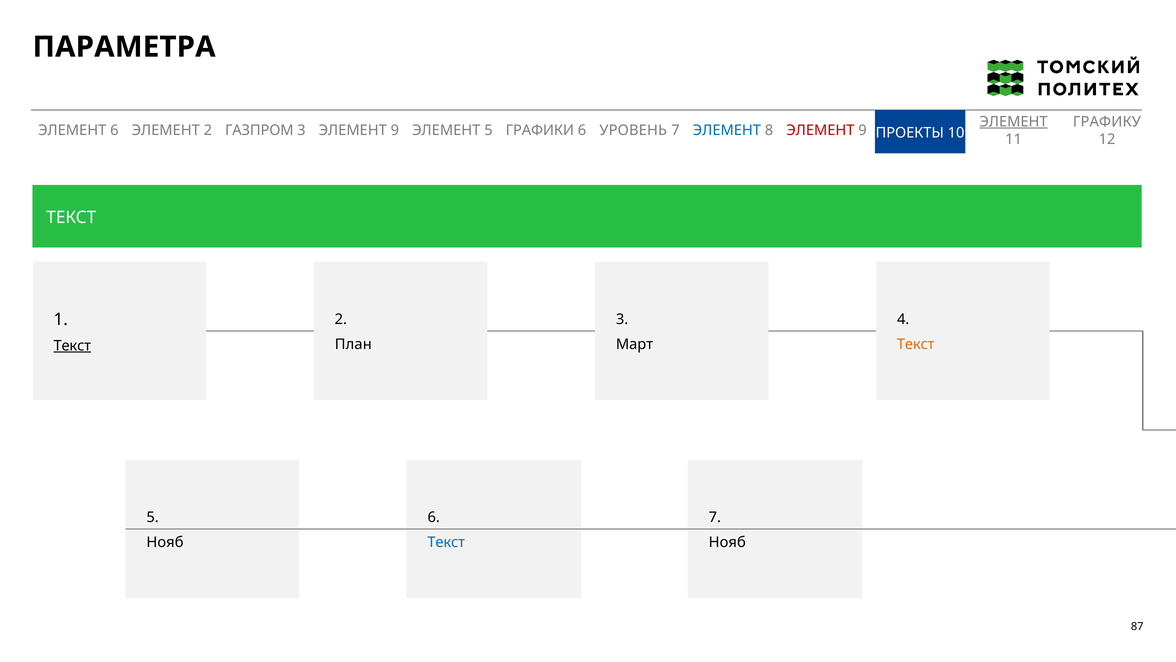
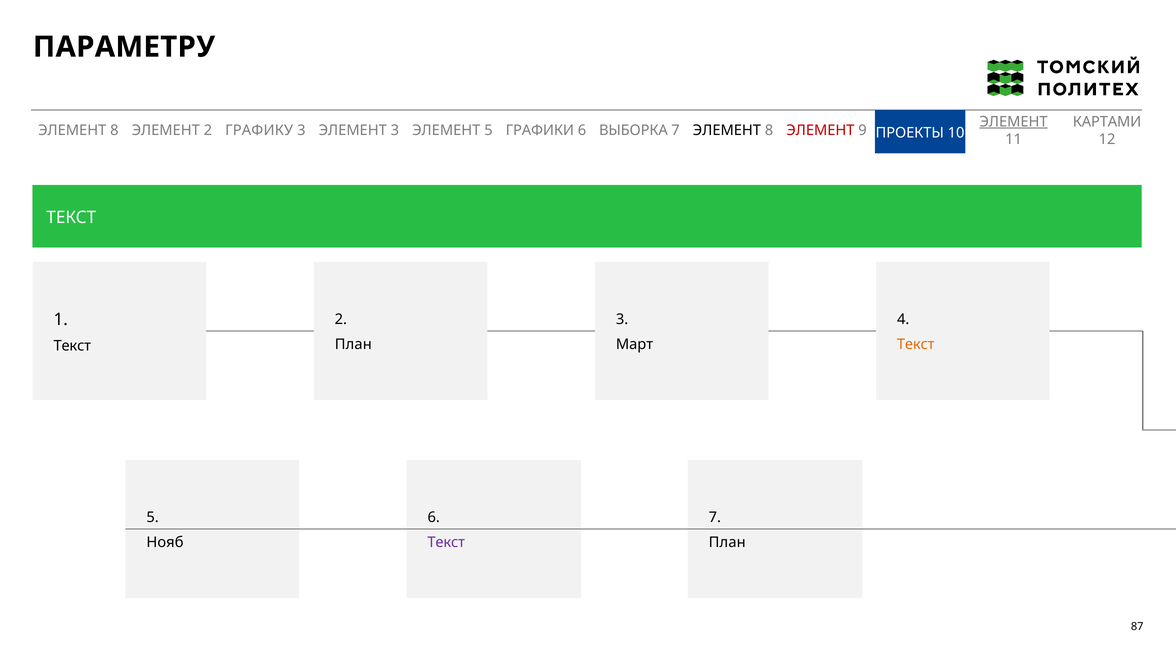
ПАРАМЕТРА: ПАРАМЕТРА -> ПАРАМЕТРУ (124, 47)
ГРАФИКУ: ГРАФИКУ -> КАРТАМИ (1107, 122)
6: 6 -> 8 (114, 130)
ГАЗПРОМ: ГАЗПРОМ -> ГРАФИКУ (259, 130)
3 ЭЛЕМЕНТ 9: 9 -> 3 (395, 130)
УРОВЕНЬ: УРОВЕНЬ -> ВЫБОРКА (633, 130)
ЭЛЕМЕНТ colour: blue -> black (727, 130)
Текст underline: present -> none (72, 346)
Текст colour: blue -> purple (446, 542)
Нояб: Нояб -> План (727, 542)
